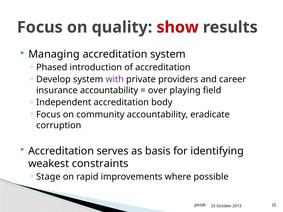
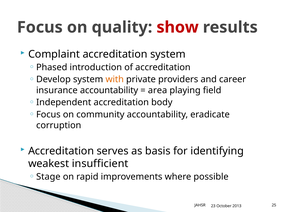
Managing: Managing -> Complaint (54, 54)
with colour: purple -> orange (115, 79)
over: over -> area (158, 90)
constraints: constraints -> insufficient (100, 164)
